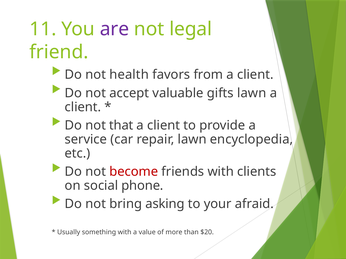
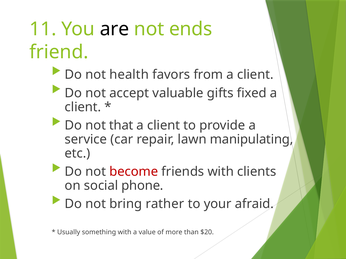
are colour: purple -> black (114, 29)
legal: legal -> ends (191, 29)
gifts lawn: lawn -> fixed (252, 93)
encyclopedia: encyclopedia -> manipulating (252, 140)
asking: asking -> rather (165, 204)
